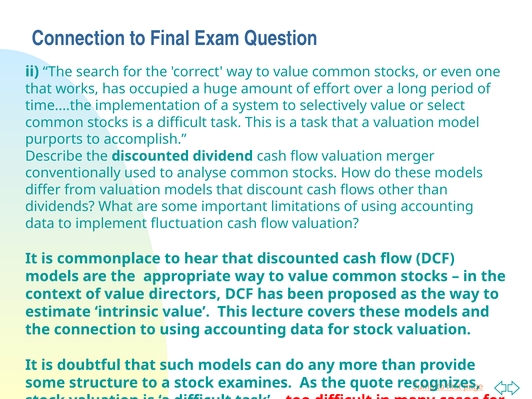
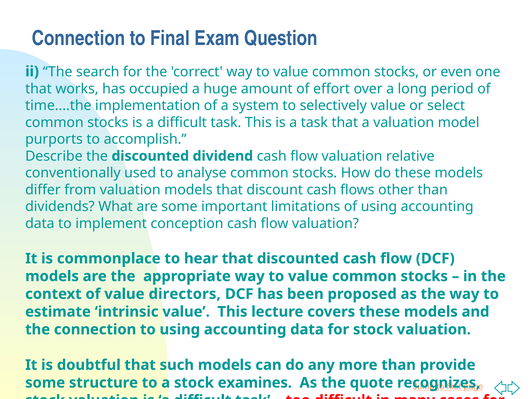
merger: merger -> relative (410, 156)
fluctuation: fluctuation -> conception (187, 223)
